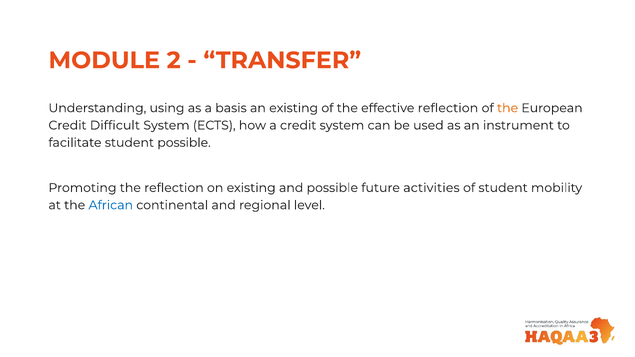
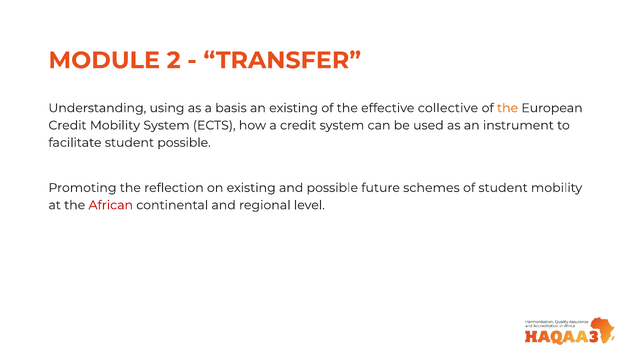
effective reflection: reflection -> collective (448, 108)
Credit Difficult: Difficult -> Mobility (115, 125)
activities: activities -> schemes (431, 188)
African colour: blue -> red (111, 205)
